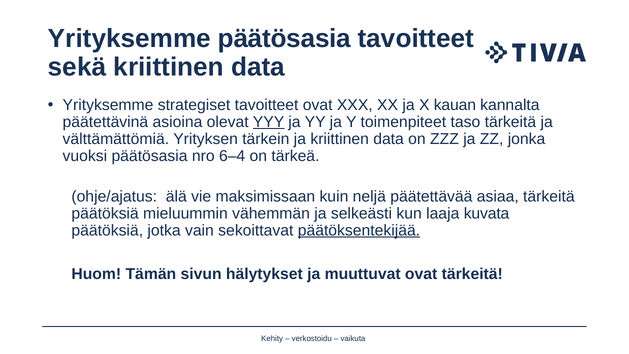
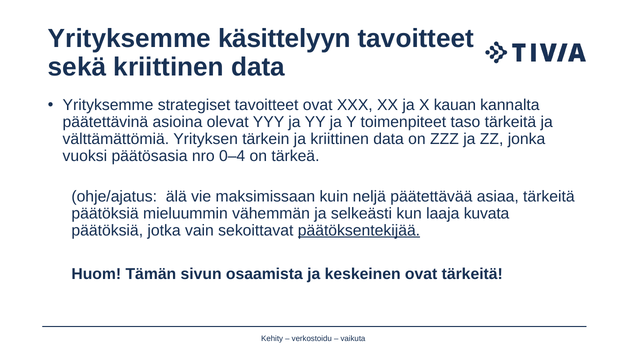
Yrityksemme päätösasia: päätösasia -> käsittelyyn (284, 39)
YYY underline: present -> none (269, 122)
6–4: 6–4 -> 0–4 (232, 156)
hälytykset: hälytykset -> osaamista (264, 274)
muuttuvat: muuttuvat -> keskeinen (363, 274)
